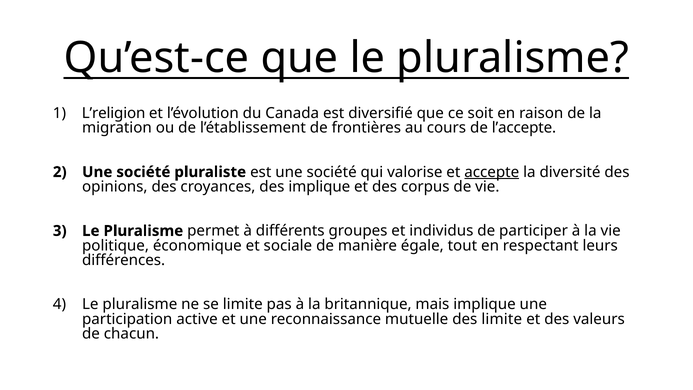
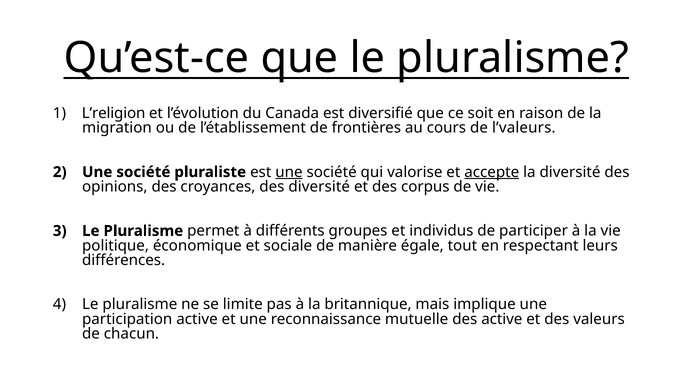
l’accepte: l’accepte -> l’valeurs (524, 128)
une underline: none -> present (289, 172)
des implique: implique -> diversité (319, 187)
des limite: limite -> active (502, 319)
